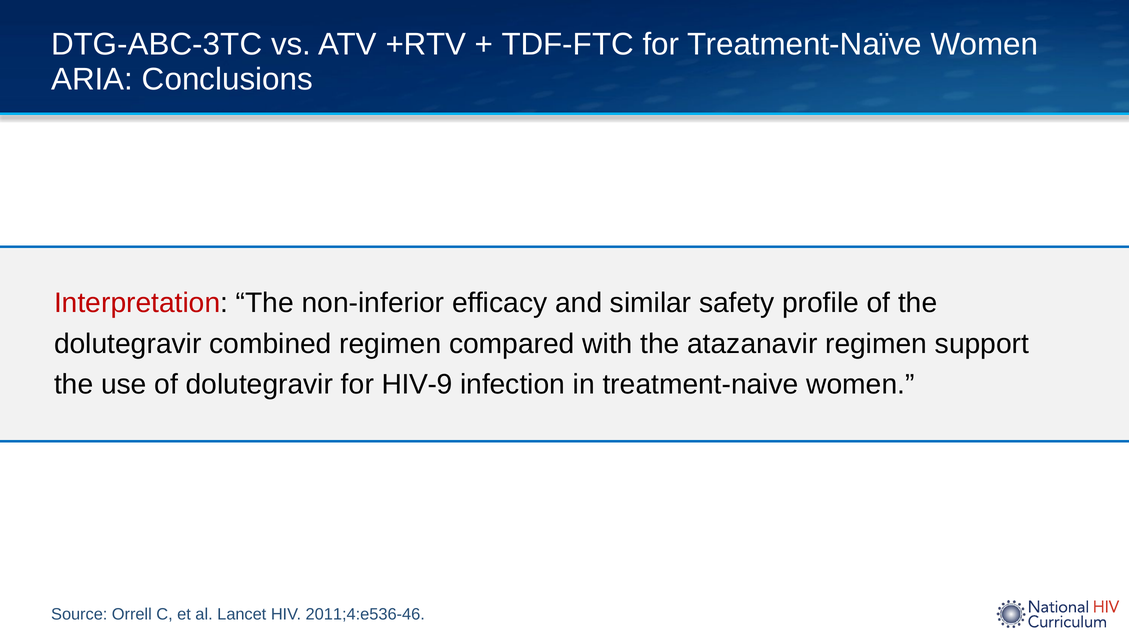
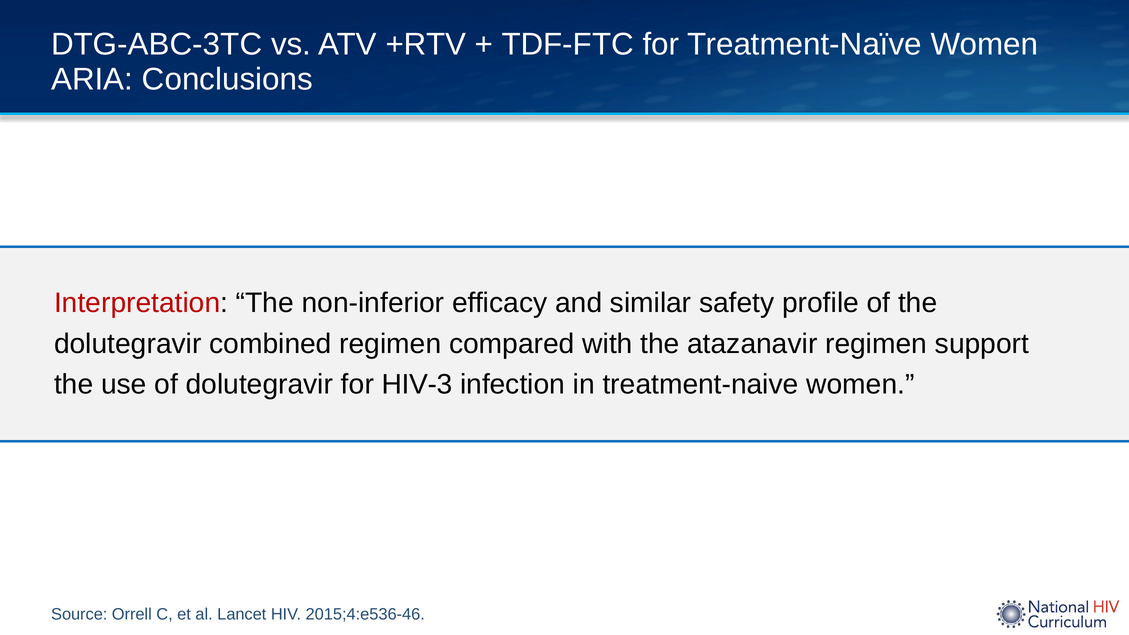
HIV-9: HIV-9 -> HIV-3 (417, 385)
2011;4:e536-46: 2011;4:e536-46 -> 2015;4:e536-46 (365, 614)
